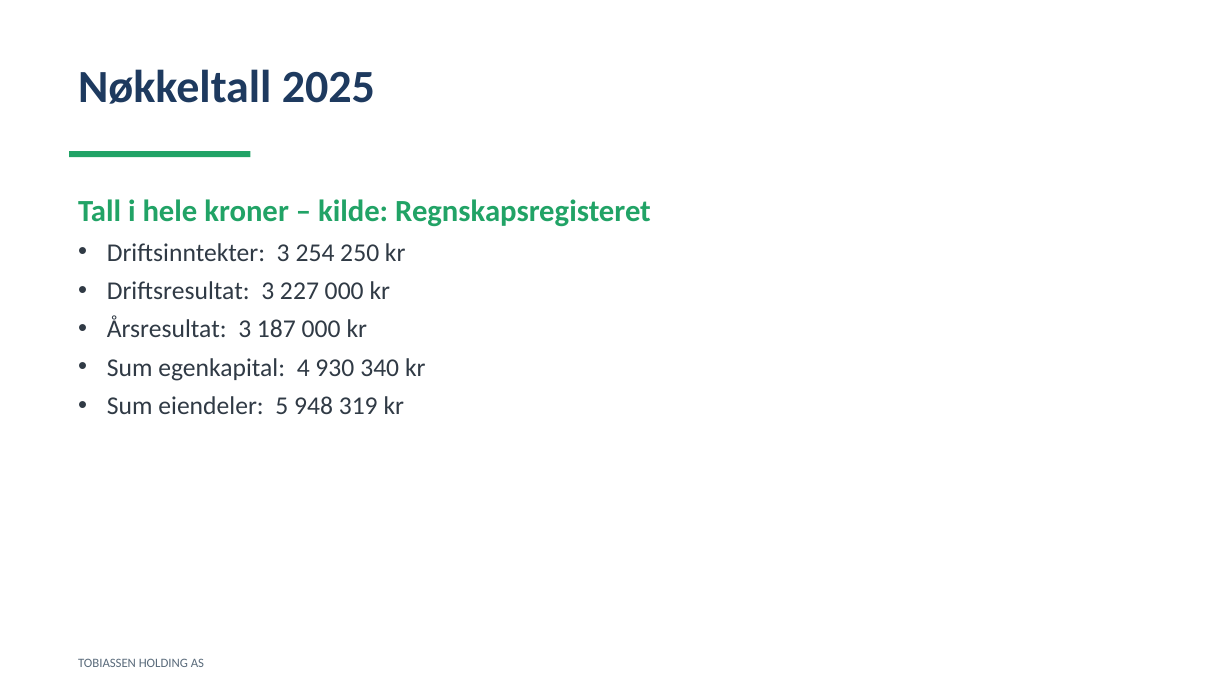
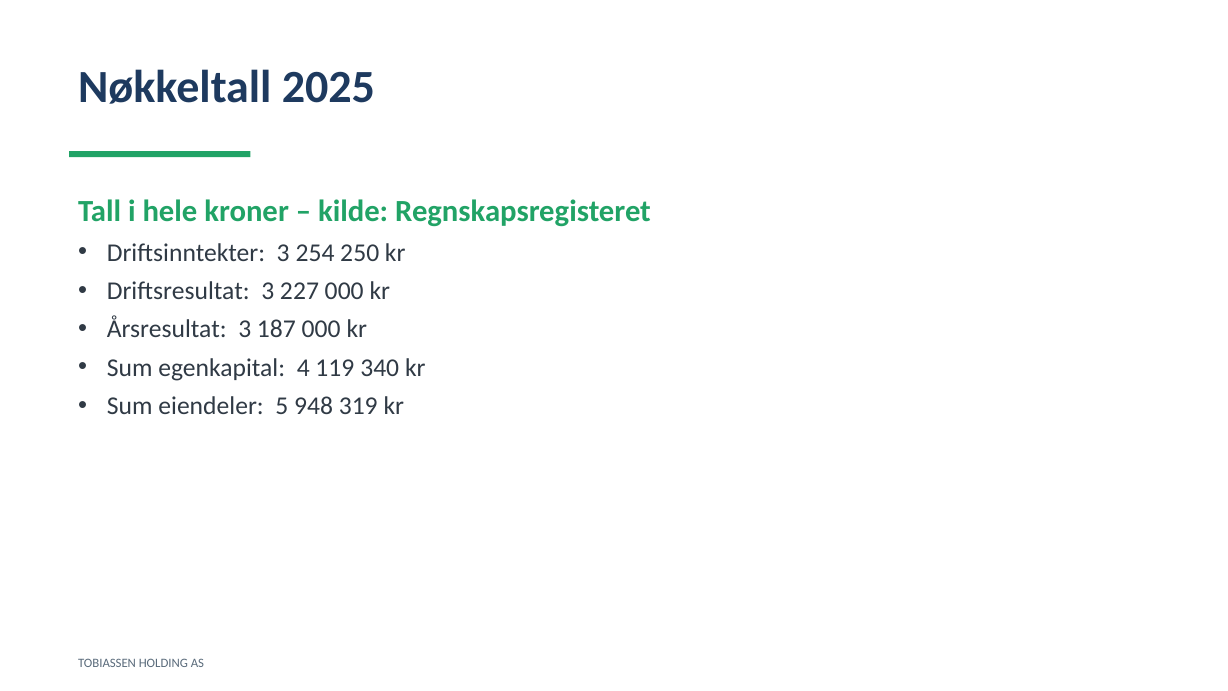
930: 930 -> 119 (335, 368)
